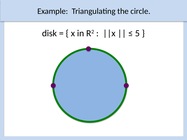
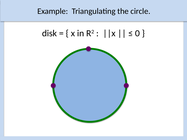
5: 5 -> 0 (138, 33)
